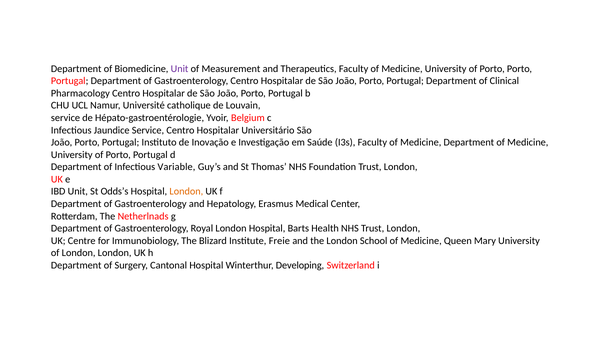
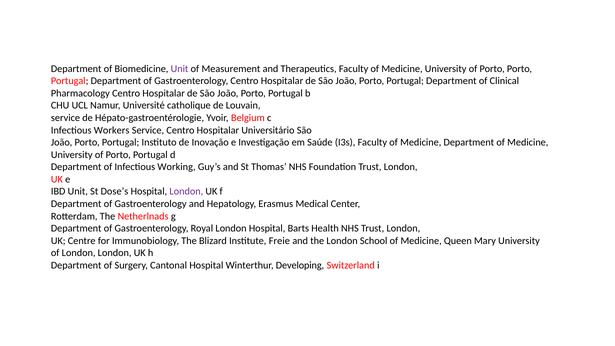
Jaundice: Jaundice -> Workers (112, 130)
Variable: Variable -> Working (176, 167)
Odds’s: Odds’s -> Dose’s (114, 192)
London colour: orange -> purple (186, 192)
